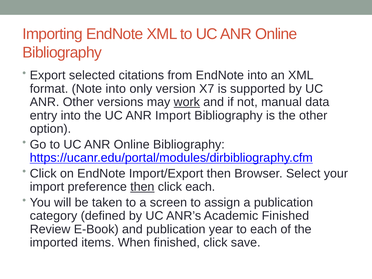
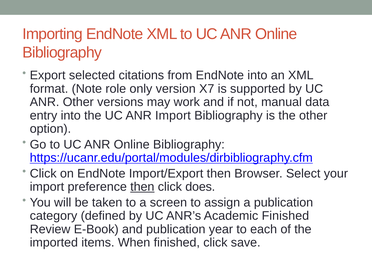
Note into: into -> role (116, 89)
work underline: present -> none (187, 102)
click each: each -> does (200, 187)
